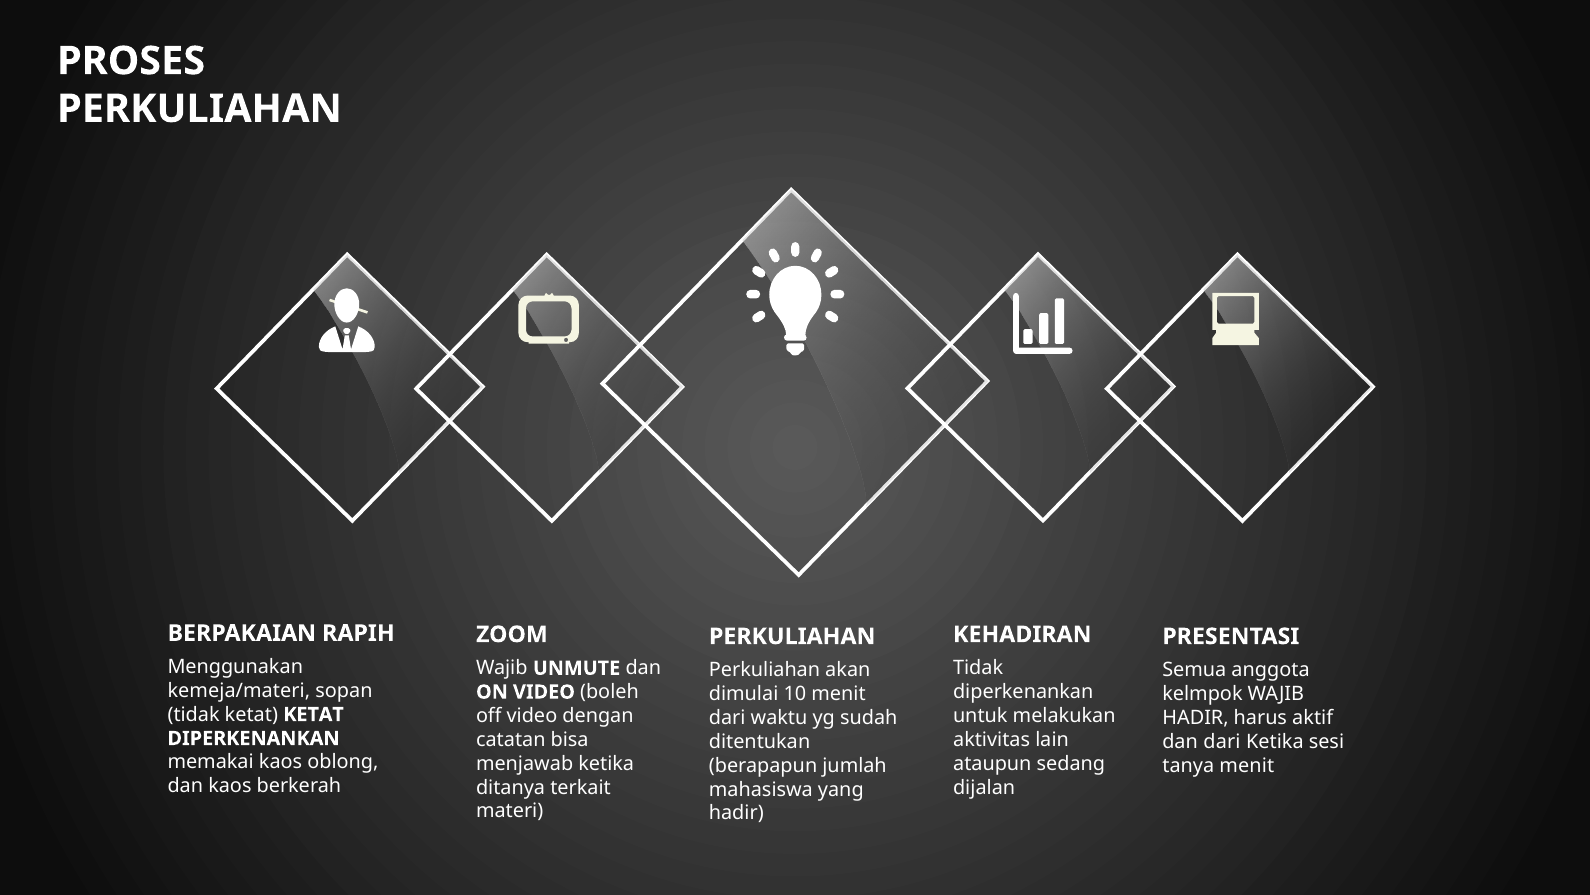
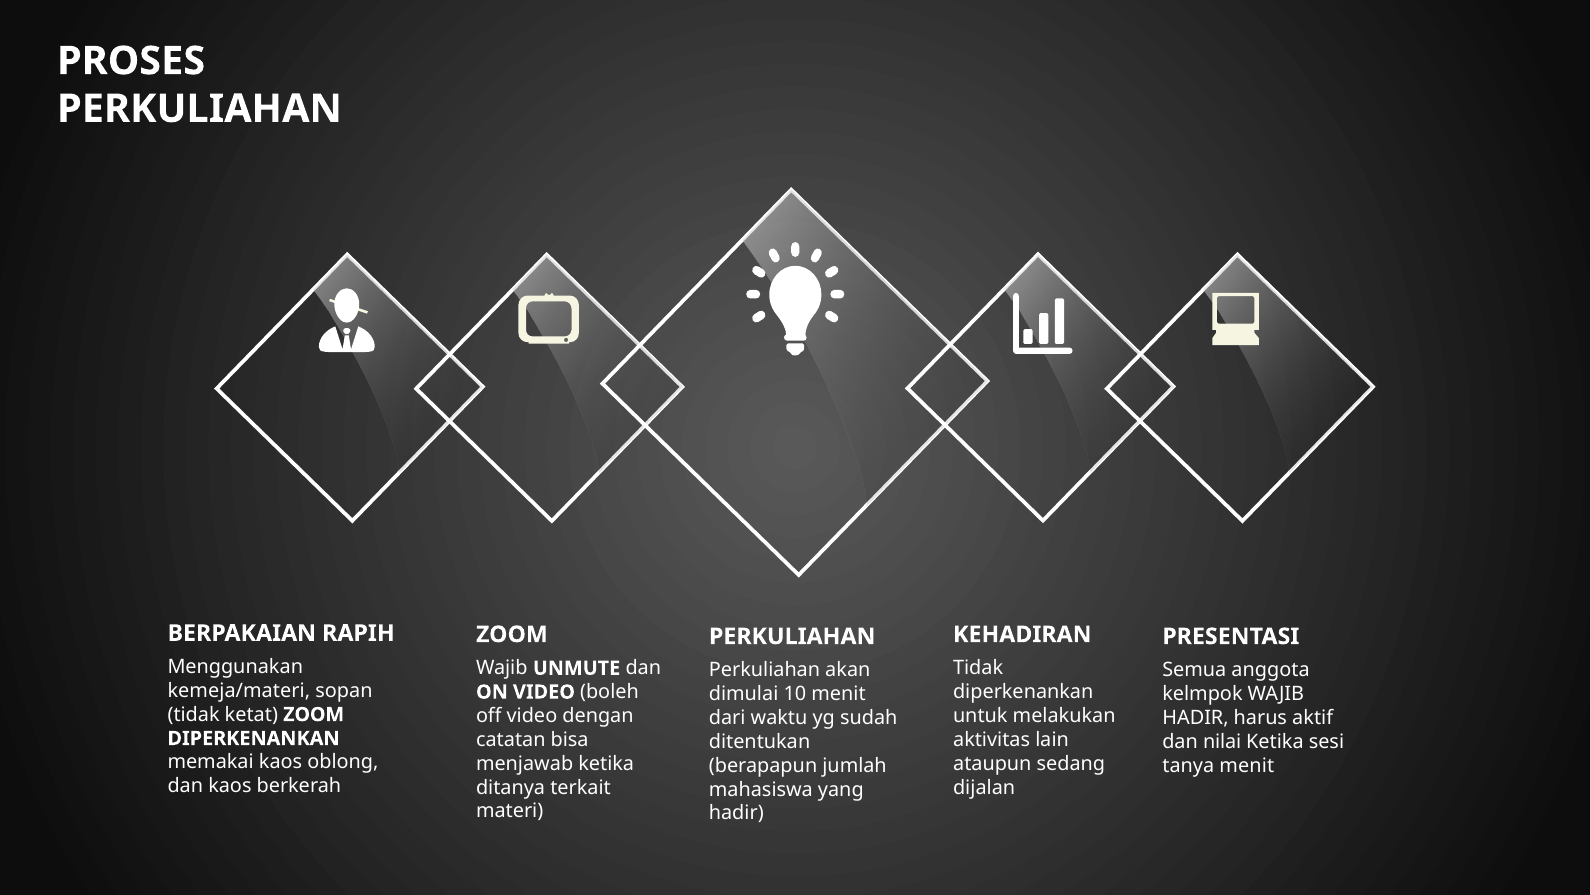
ketat KETAT: KETAT -> ZOOM (314, 714)
dan dari: dari -> nilai (1222, 741)
